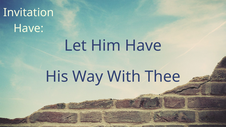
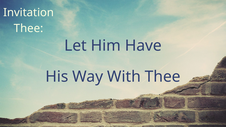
Have: Have -> Thee (29, 28)
